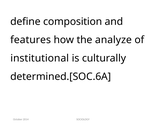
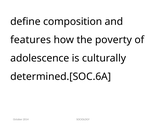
analyze: analyze -> poverty (113, 40)
institutional: institutional -> adolescence (40, 58)
